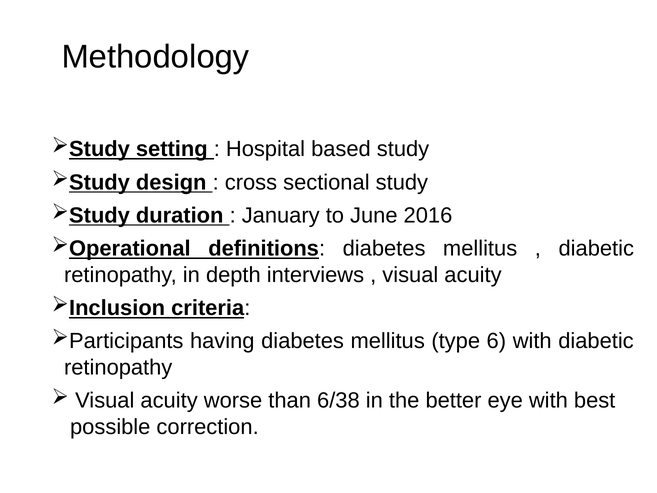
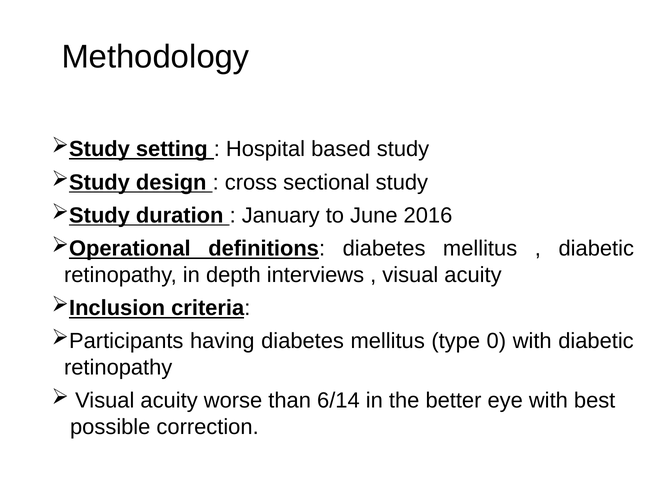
6: 6 -> 0 (496, 341)
6/38: 6/38 -> 6/14 (338, 400)
